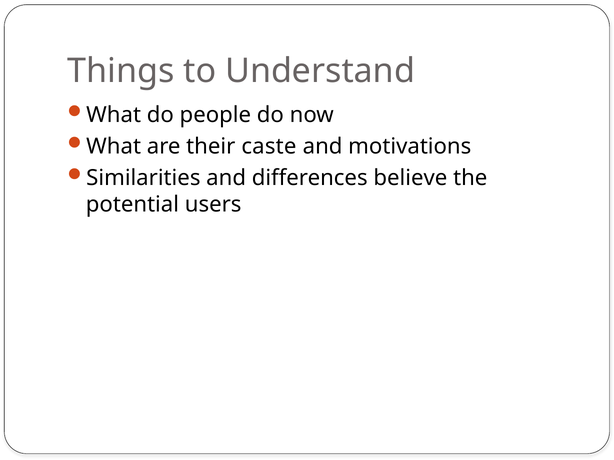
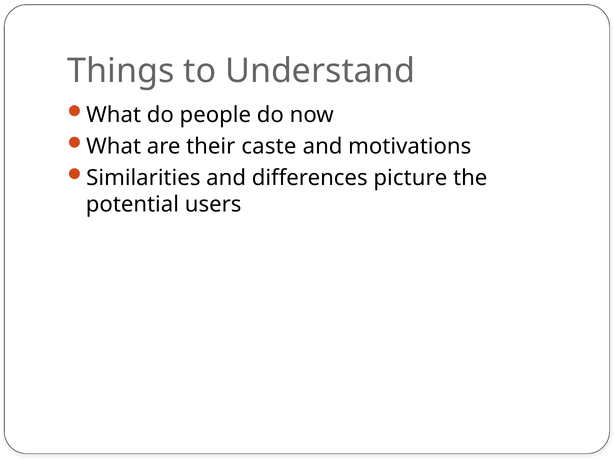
believe: believe -> picture (410, 178)
